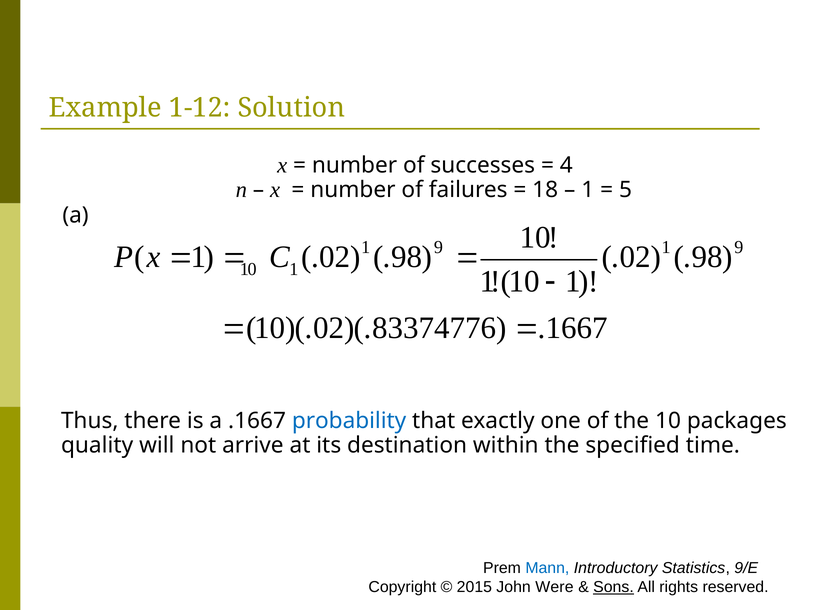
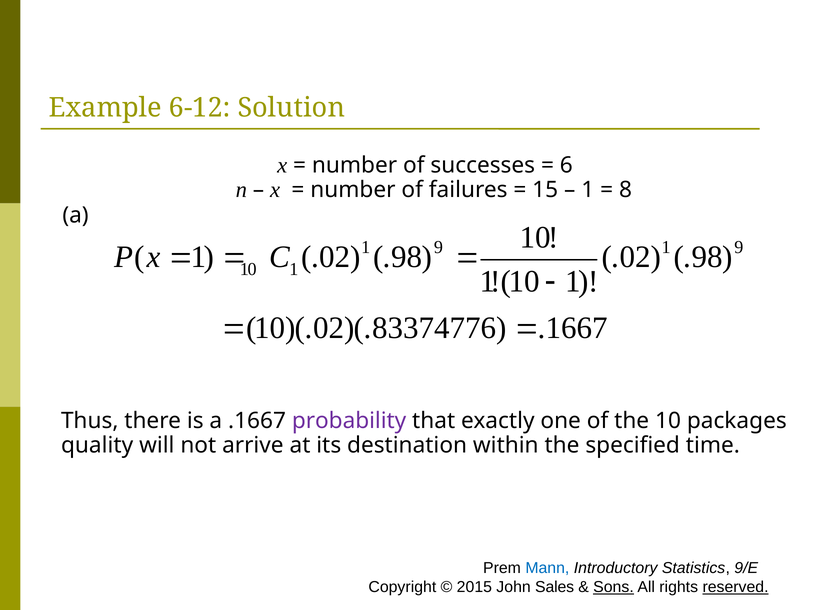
1-12: 1-12 -> 6-12 (200, 108)
4: 4 -> 6 (566, 165)
18: 18 -> 15 (545, 190)
5: 5 -> 8 (625, 190)
probability colour: blue -> purple (349, 421)
Were: Were -> Sales (555, 588)
reserved underline: none -> present (736, 588)
